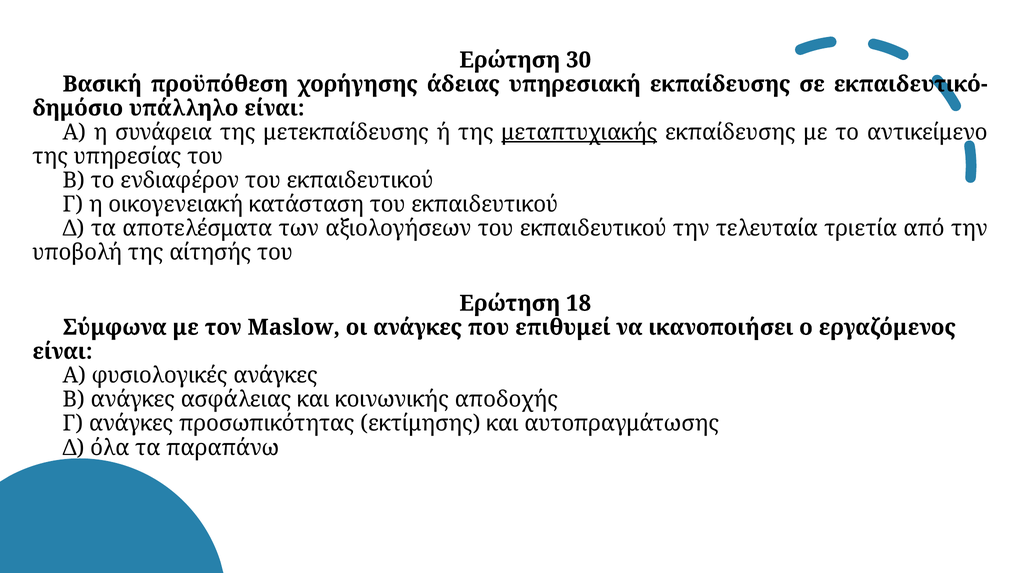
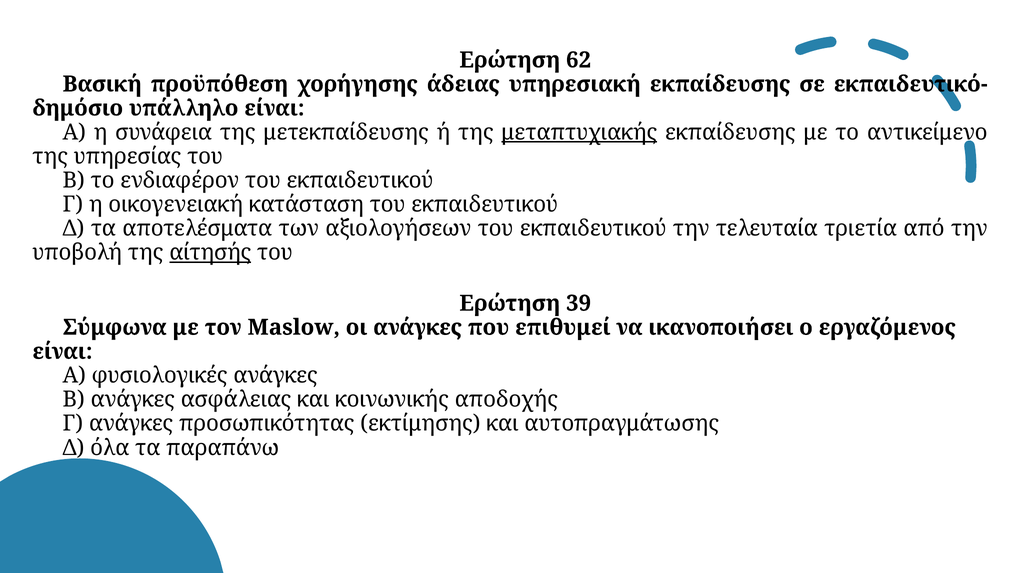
30: 30 -> 62 (579, 60)
αίτησής underline: none -> present (210, 253)
18: 18 -> 39 (579, 303)
